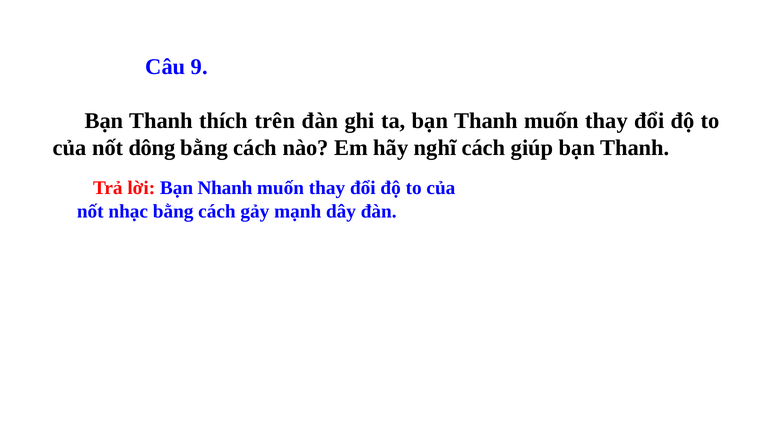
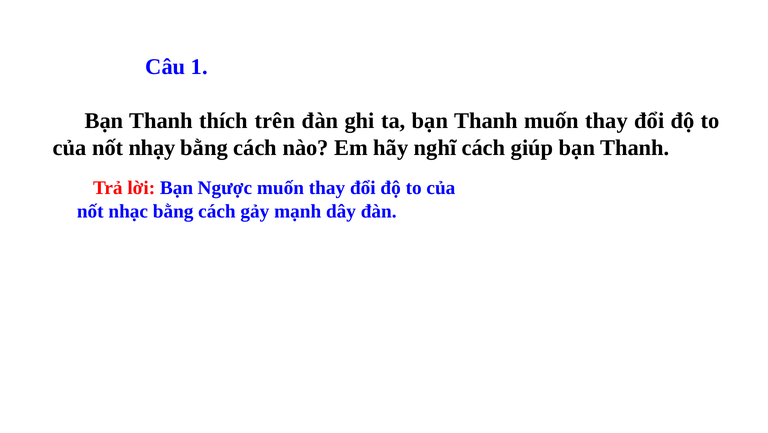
9: 9 -> 1 (199, 67)
dông: dông -> nhạy (152, 148)
Nhanh: Nhanh -> Ngược (225, 188)
